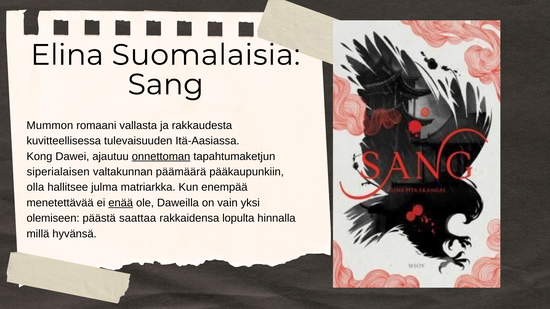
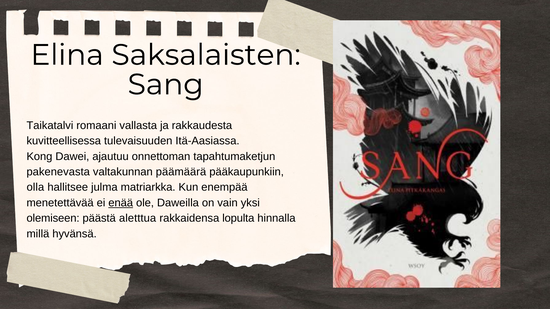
Suomalaisia: Suomalaisia -> Saksalaisten (206, 55)
Mummon: Mummon -> Taikatalvi (50, 126)
onnettoman underline: present -> none (161, 157)
siperialaisen: siperialaisen -> pakenevasta (58, 172)
saattaa: saattaa -> aletttua (138, 219)
